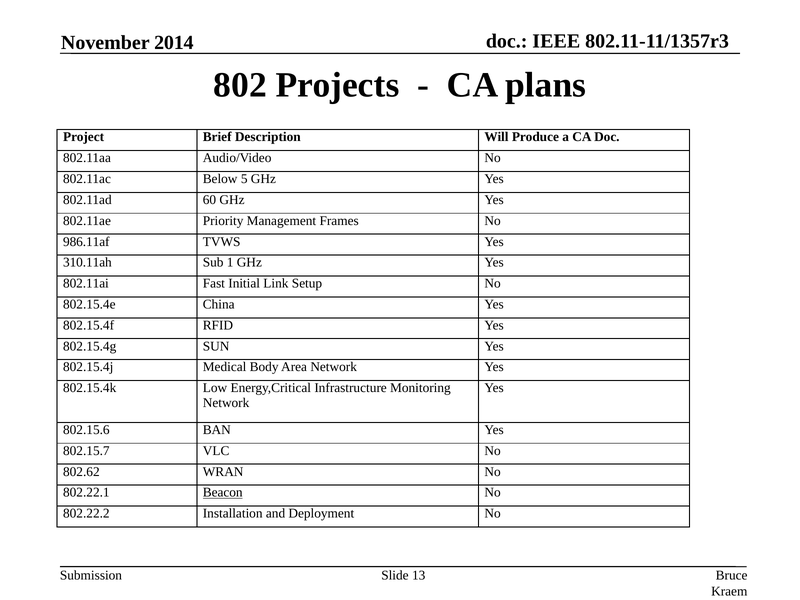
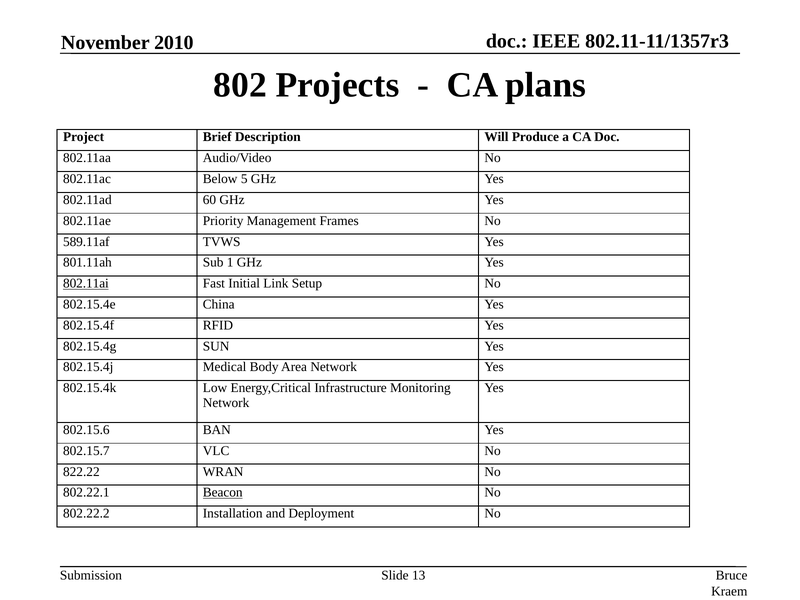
2014: 2014 -> 2010 (174, 43)
986.11af: 986.11af -> 589.11af (86, 242)
310.11ah: 310.11ah -> 801.11ah (87, 263)
802.11ai underline: none -> present (86, 283)
802.62: 802.62 -> 822.22 (81, 472)
